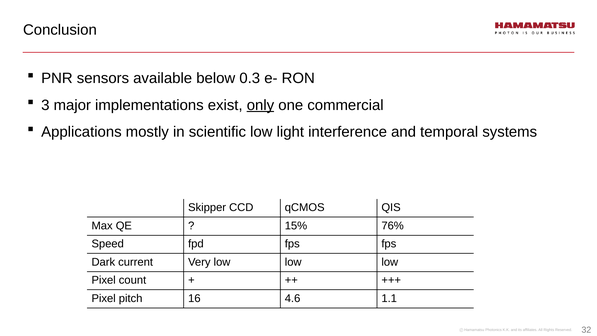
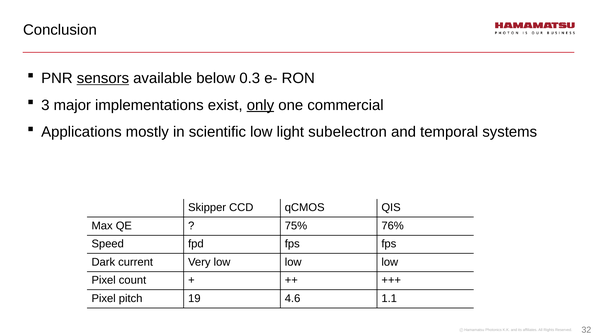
sensors underline: none -> present (103, 78)
interference: interference -> subelectron (348, 132)
15%: 15% -> 75% (296, 226)
16: 16 -> 19 (194, 298)
